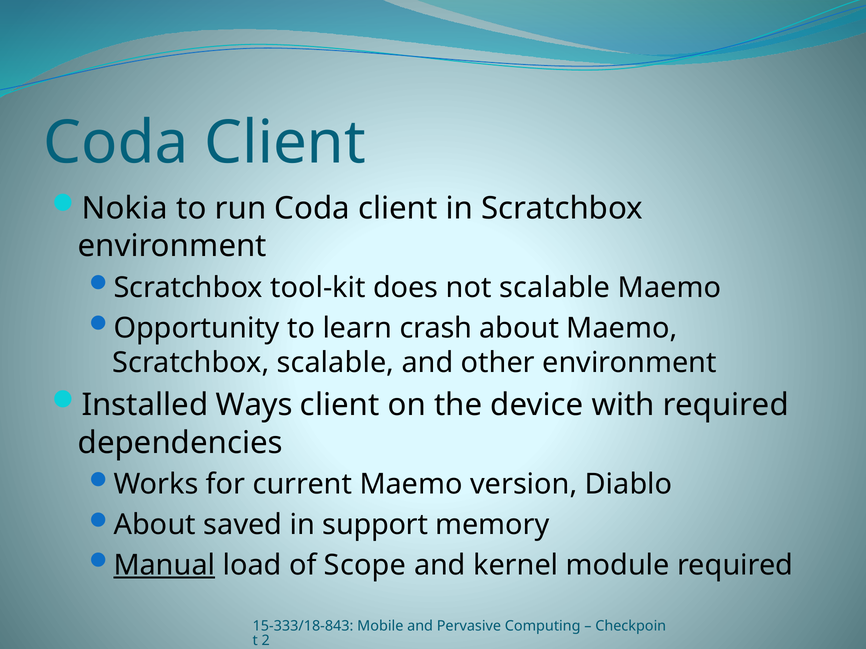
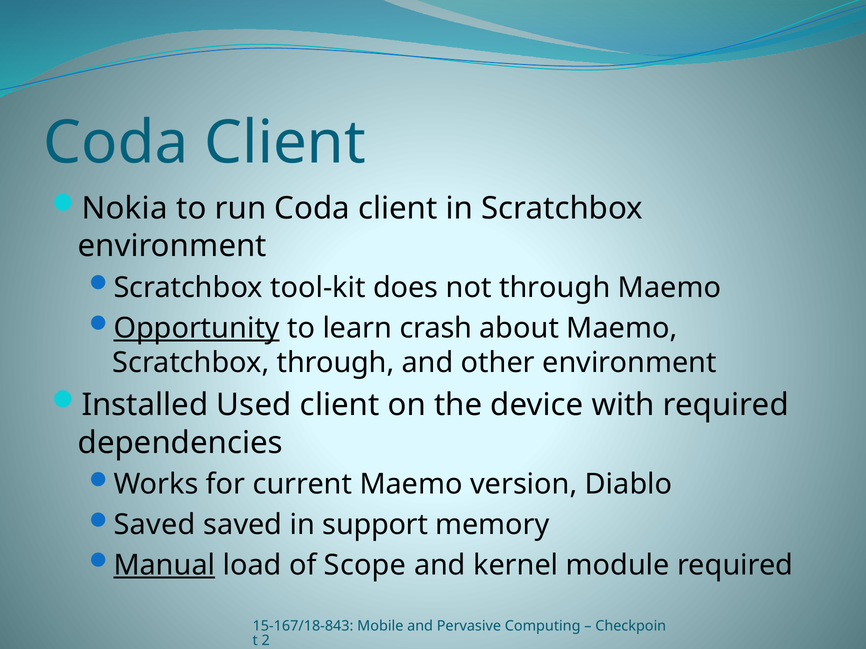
not scalable: scalable -> through (555, 288)
Opportunity underline: none -> present (197, 328)
Scratchbox scalable: scalable -> through (336, 363)
Ways: Ways -> Used (254, 405)
About: About -> Saved (155, 525)
15-333/18-843: 15-333/18-843 -> 15-167/18-843 (303, 627)
